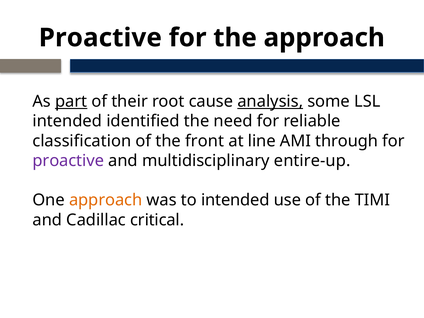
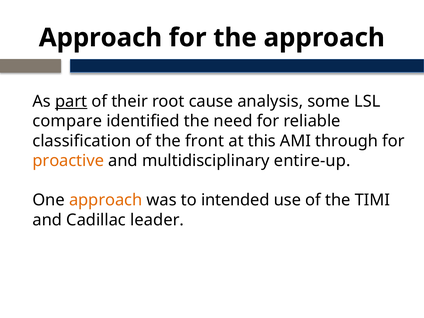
Proactive: Proactive -> Approach (100, 38)
analysis underline: present -> none (270, 101)
intended: intended -> compare (67, 121)
line: line -> this (262, 141)
proactive colour: purple -> orange (68, 161)
critical: critical -> leader (157, 220)
